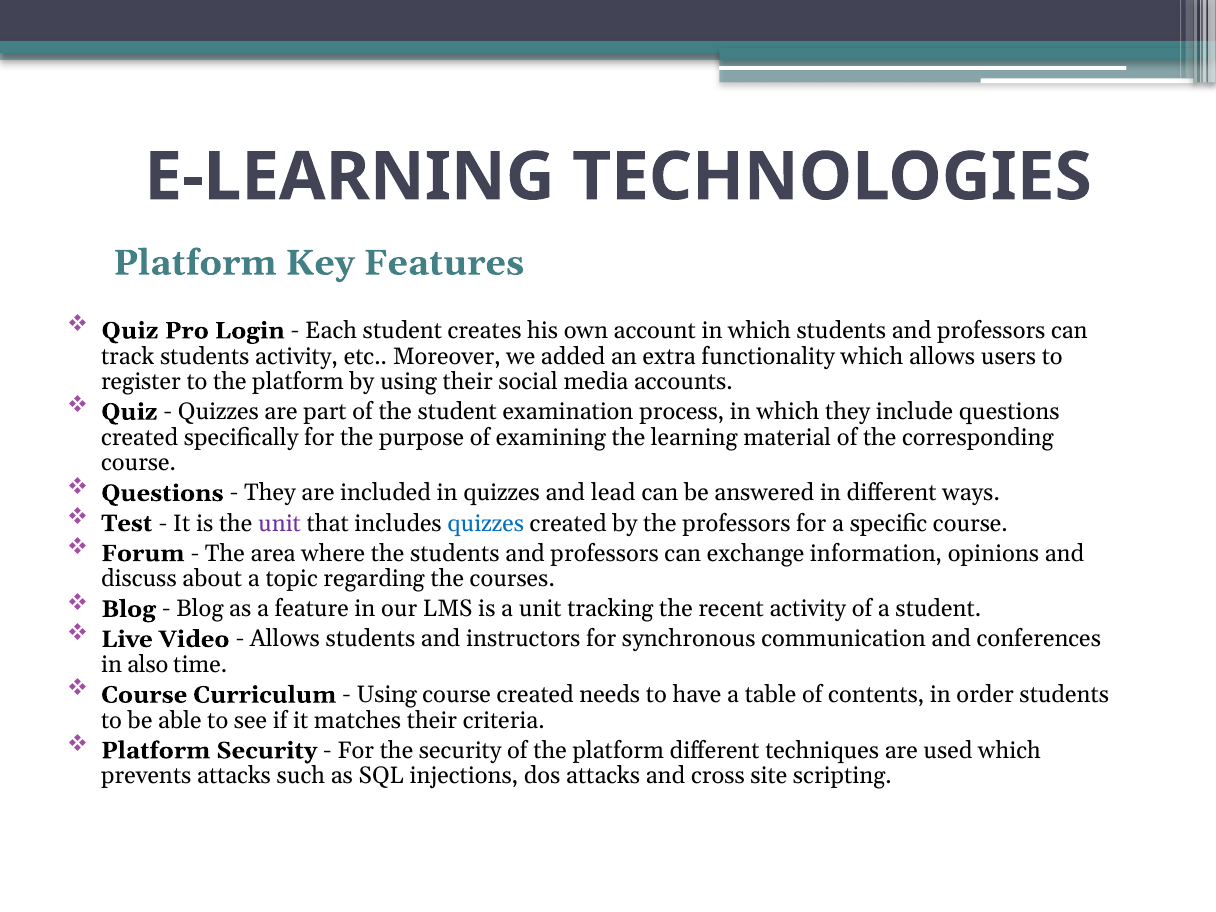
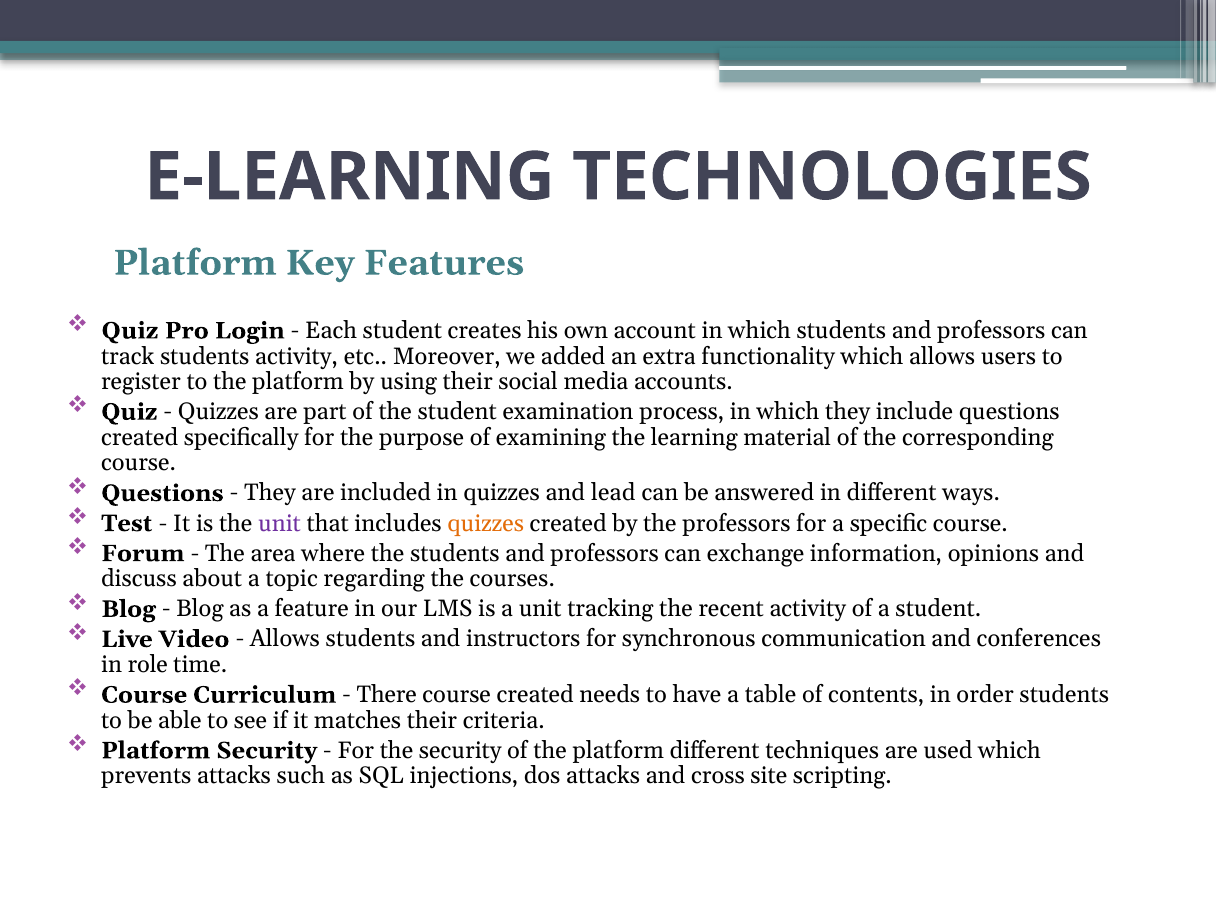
quizzes colour: blue -> orange (486, 523)
also: also -> role (148, 665)
Using: Using -> There (387, 695)
